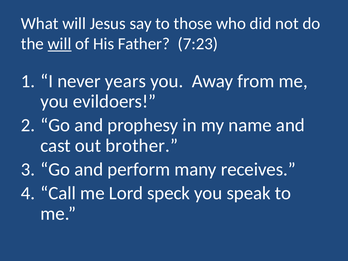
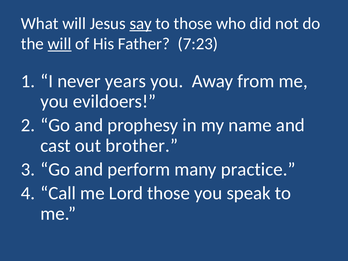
say underline: none -> present (141, 24)
receives: receives -> practice (258, 169)
Lord speck: speck -> those (169, 193)
